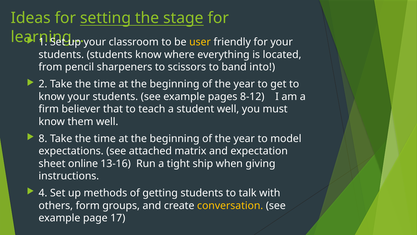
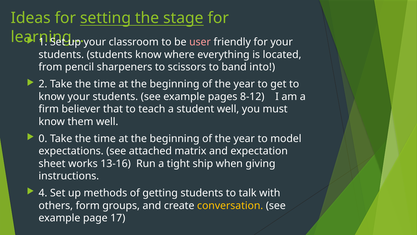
user colour: yellow -> pink (200, 42)
8: 8 -> 0 (43, 138)
online: online -> works (83, 163)
